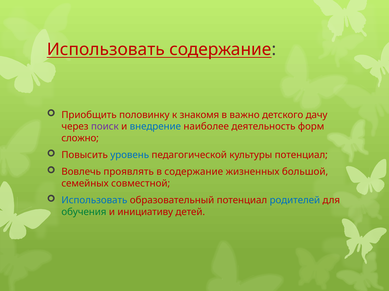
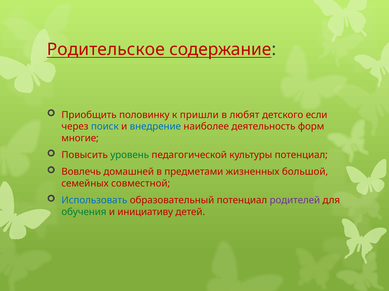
Использовать: Использовать -> Родительское (106, 50)
знакомя: знакомя -> пришли (199, 115)
важно: важно -> любят (245, 115)
дачу: дачу -> если (317, 115)
поиск colour: purple -> blue (105, 127)
сложно: сложно -> многие (80, 138)
уровень colour: blue -> green (130, 155)
проявлять: проявлять -> домашней (129, 172)
в содержание: содержание -> предметами (194, 172)
родителей colour: blue -> purple (295, 201)
